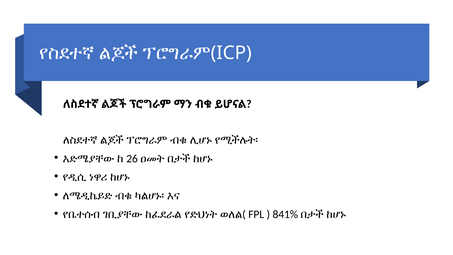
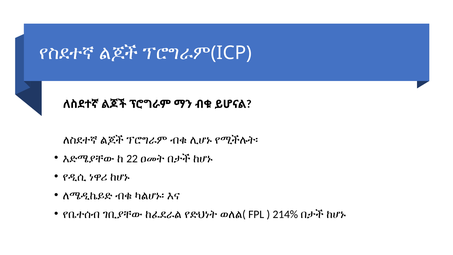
26: 26 -> 22 (132, 158)
841%: 841% -> 214% (285, 214)
